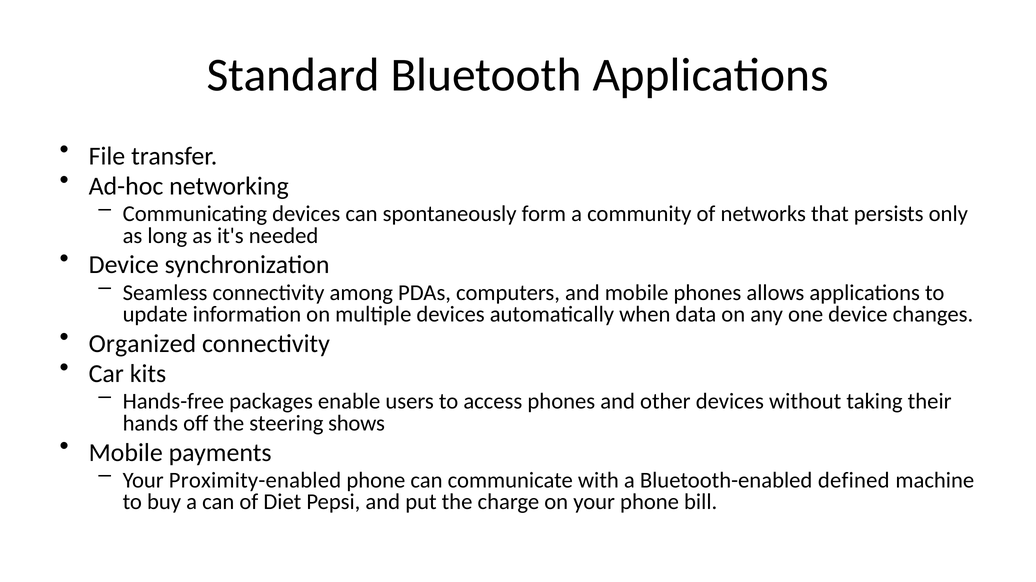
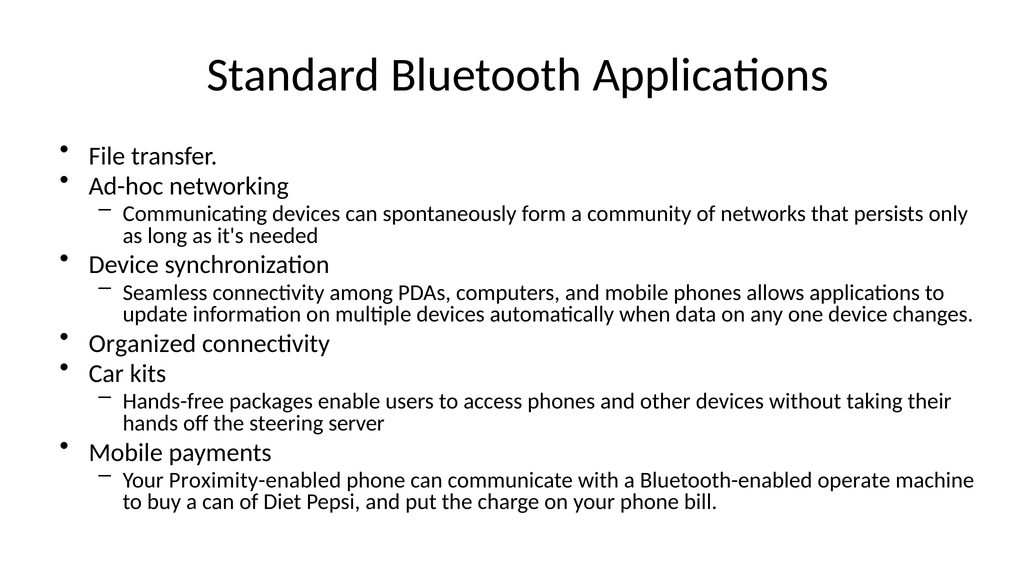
shows: shows -> server (357, 424)
defined: defined -> operate (854, 481)
